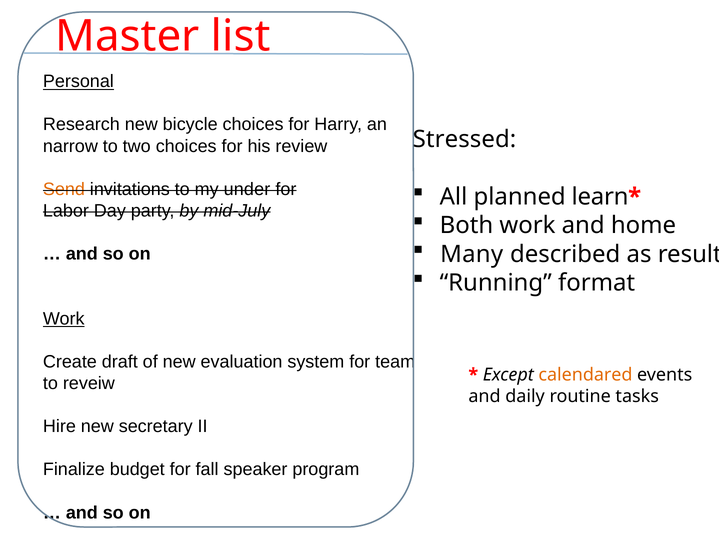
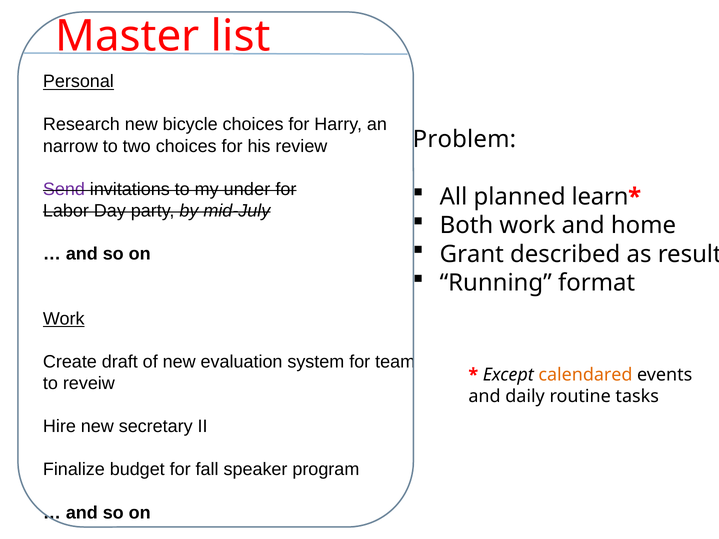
Stressed: Stressed -> Problem (464, 139)
Send colour: orange -> purple (64, 189)
Many: Many -> Grant (472, 254)
